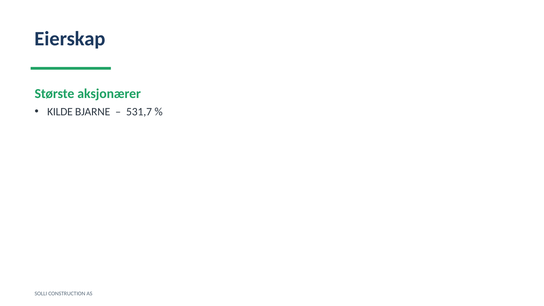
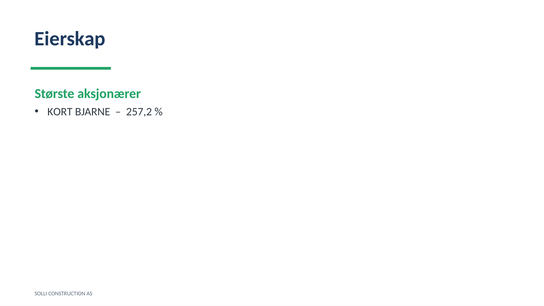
KILDE: KILDE -> KORT (60, 112)
531,7: 531,7 -> 257,2 (139, 112)
